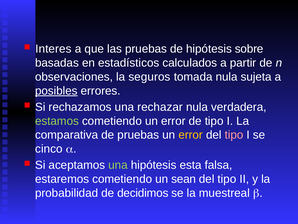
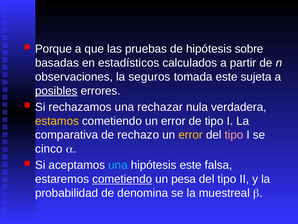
Interes: Interes -> Porque (53, 49)
tomada nula: nula -> este (227, 77)
estamos colour: light green -> yellow (57, 121)
de pruebas: pruebas -> rechazo (138, 135)
una colour: light green -> light blue (118, 165)
hipótesis esta: esta -> este (191, 165)
cometiendo underline: none -> present (122, 179)
sean: sean -> pesa (184, 179)
decidimos: decidimos -> denomina (143, 193)
